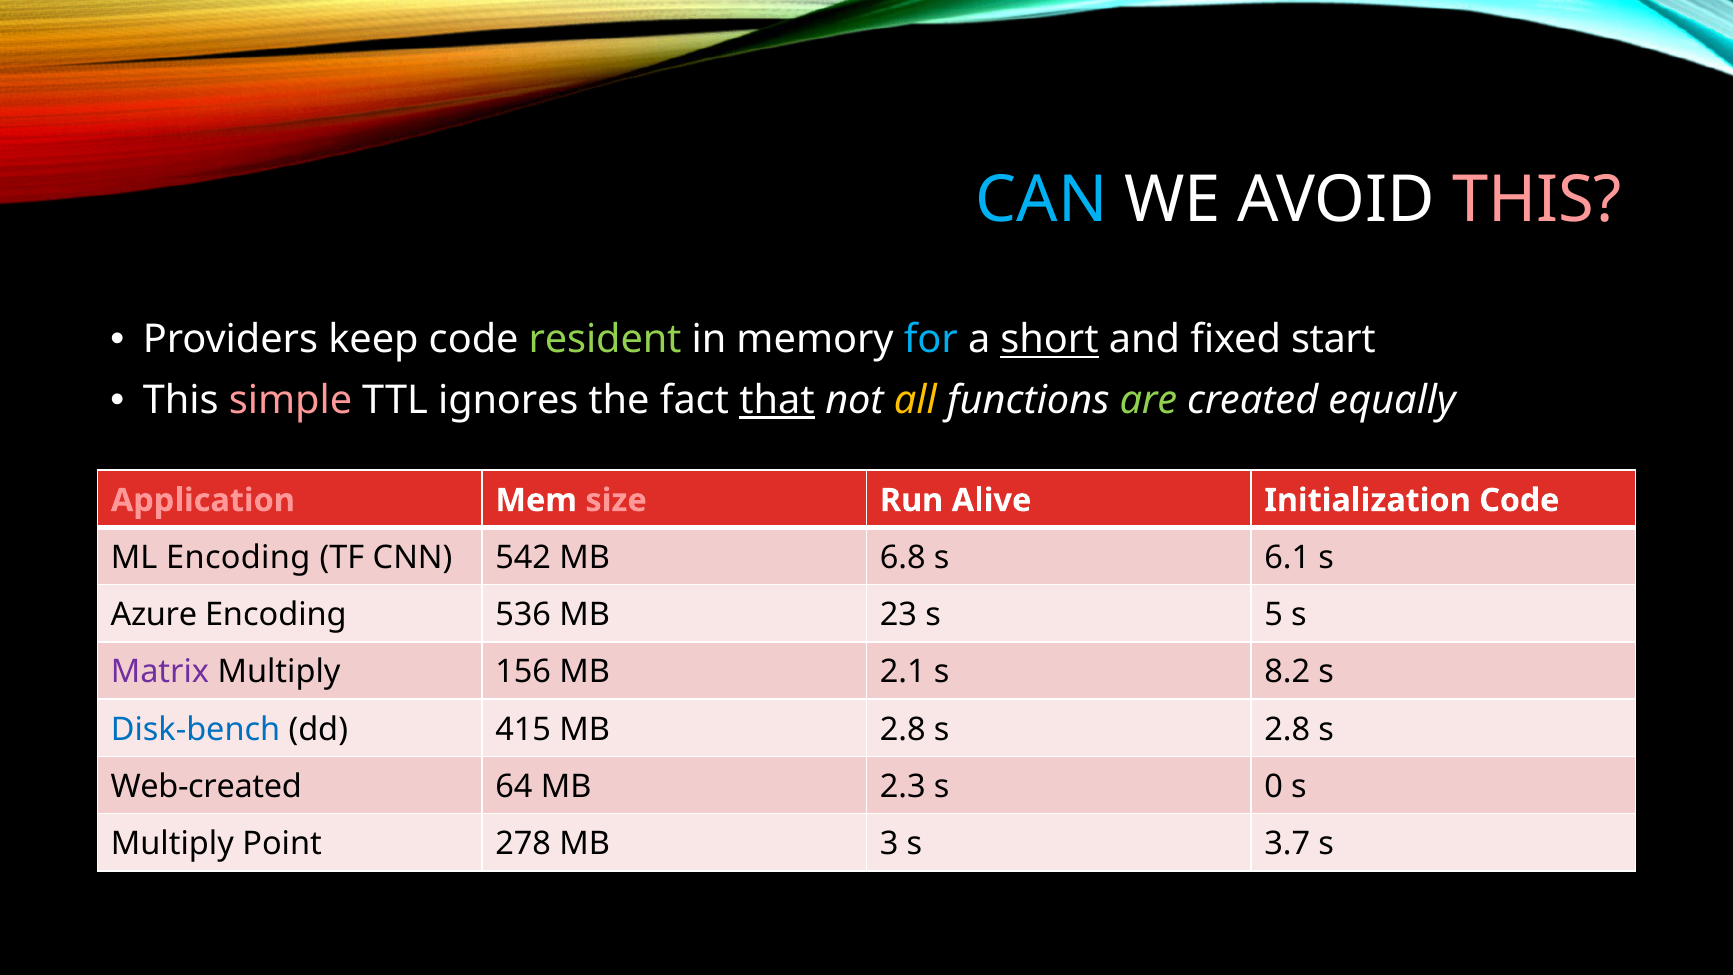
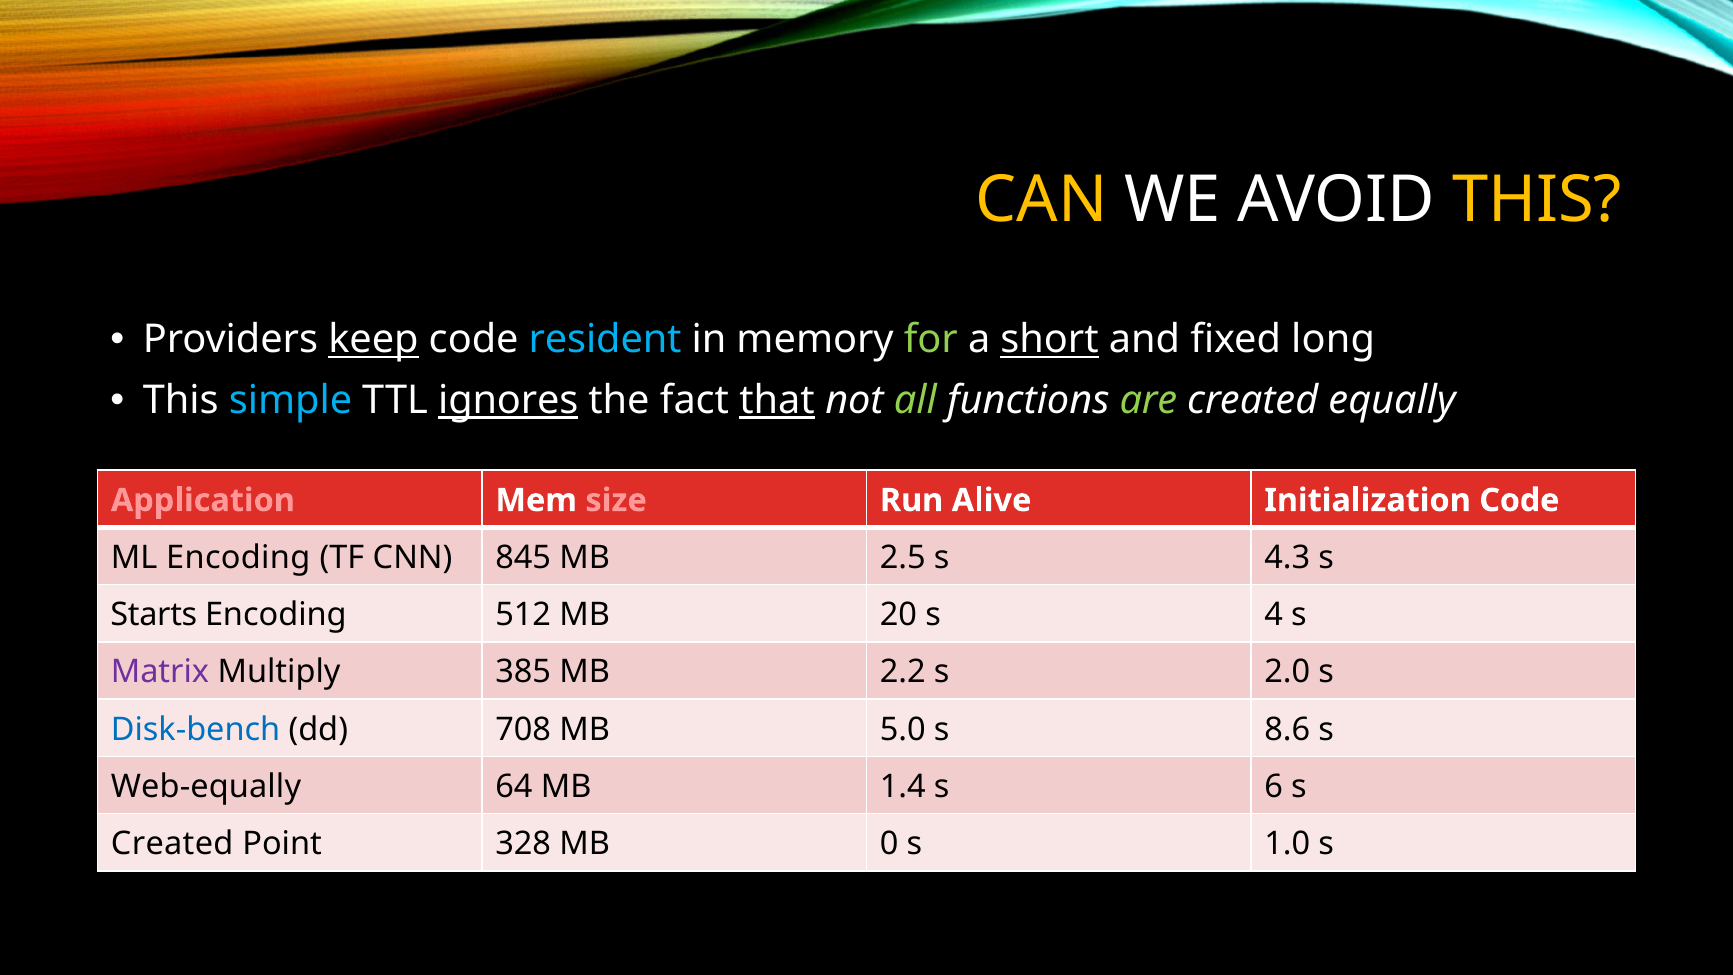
CAN colour: light blue -> yellow (1042, 200)
THIS colour: pink -> yellow (1537, 200)
keep underline: none -> present (373, 340)
resident colour: light green -> light blue (605, 340)
for colour: light blue -> light green (931, 340)
start: start -> long (1333, 340)
simple colour: pink -> light blue (291, 401)
ignores underline: none -> present (508, 401)
all colour: yellow -> light green (915, 401)
542: 542 -> 845 (523, 558)
6.8: 6.8 -> 2.5 (903, 558)
6.1: 6.1 -> 4.3 (1287, 558)
Azure: Azure -> Starts (154, 615)
536: 536 -> 512 (523, 615)
23: 23 -> 20 (898, 615)
5: 5 -> 4 (1274, 615)
156: 156 -> 385 (523, 672)
2.1: 2.1 -> 2.2 (903, 672)
8.2: 8.2 -> 2.0 (1287, 672)
415: 415 -> 708 (523, 729)
MB 2.8: 2.8 -> 5.0 (903, 729)
s 2.8: 2.8 -> 8.6 (1287, 729)
Web-created: Web-created -> Web-equally (206, 787)
2.3: 2.3 -> 1.4 (903, 787)
0: 0 -> 6 (1274, 787)
Multiply: Multiply -> Created (172, 844)
278: 278 -> 328 (523, 844)
3: 3 -> 0 (889, 844)
3.7: 3.7 -> 1.0 (1287, 844)
